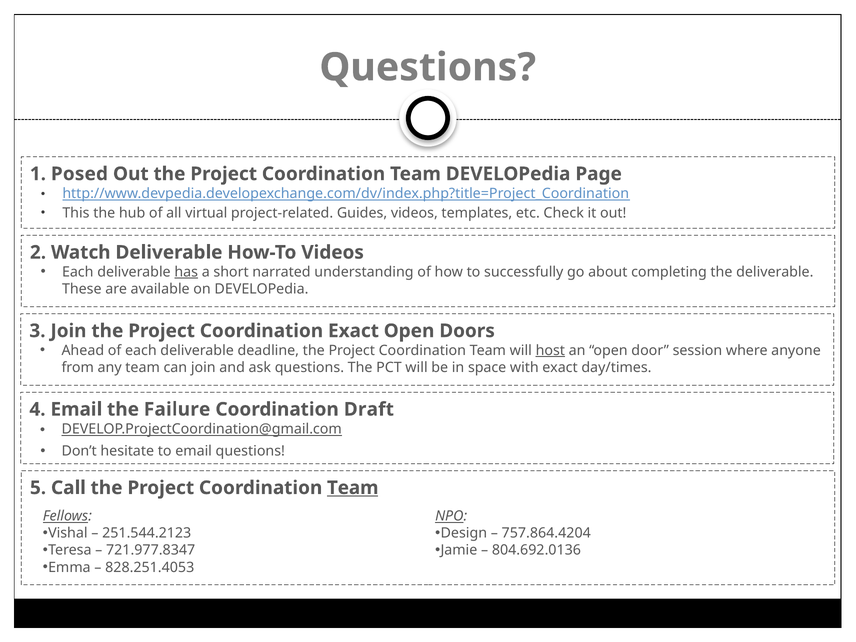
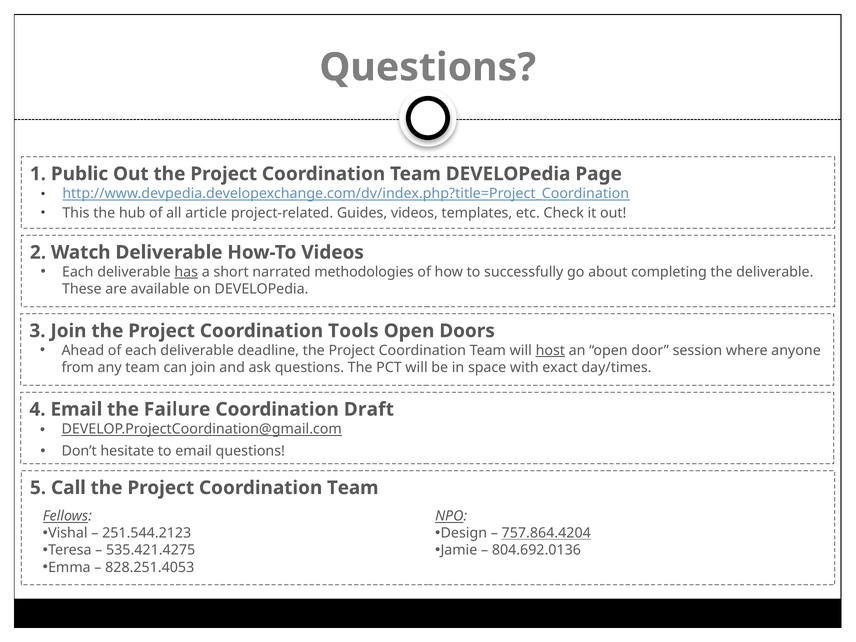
Posed: Posed -> Public (80, 174)
virtual: virtual -> article (206, 213)
understanding: understanding -> methodologies (364, 272)
Coordination Exact: Exact -> Tools (353, 331)
Team underline: present -> none (353, 488)
757.864.4204 underline: none -> present (546, 533)
721.977.8347: 721.977.8347 -> 535.421.4275 (151, 550)
